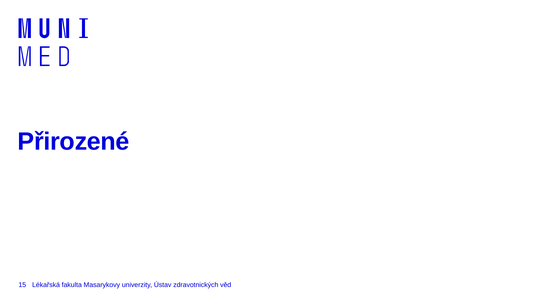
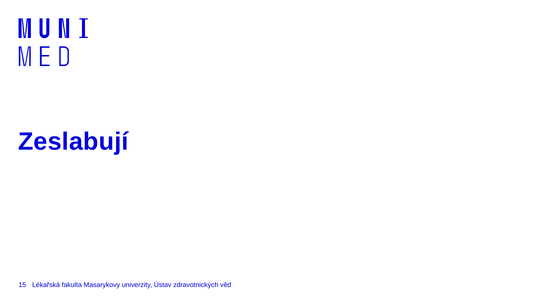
Přirozené: Přirozené -> Zeslabují (73, 142)
